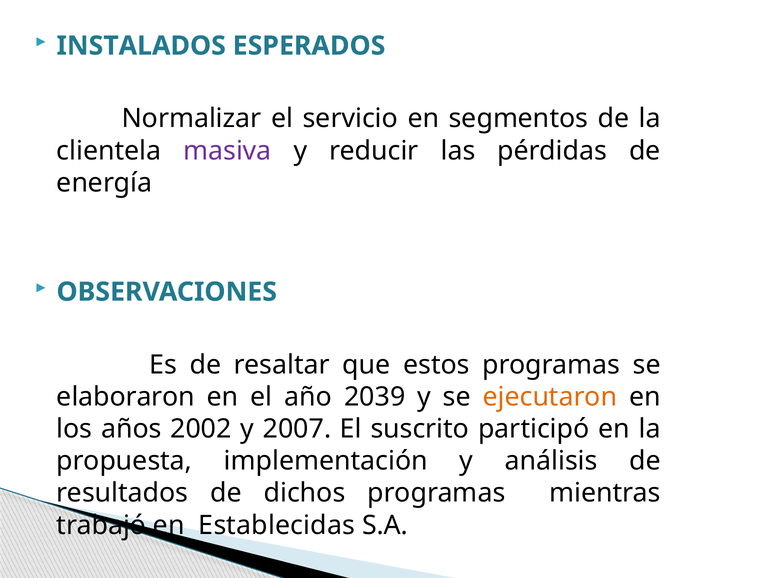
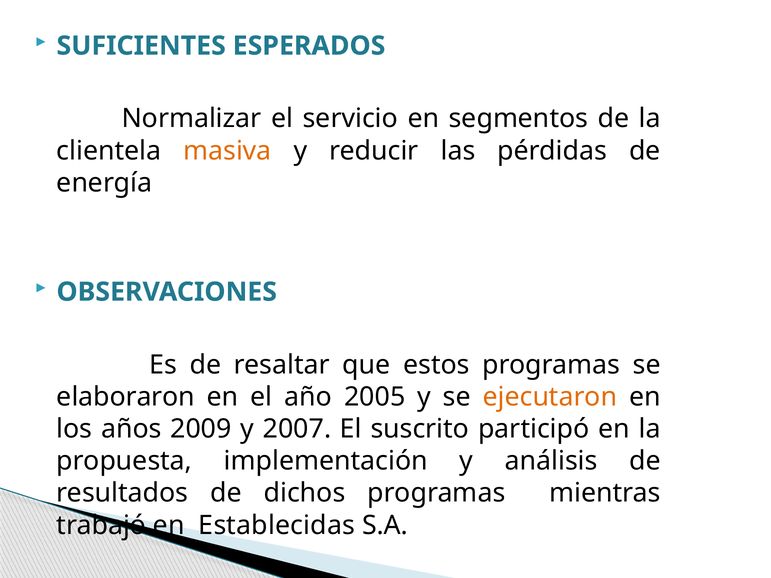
INSTALADOS: INSTALADOS -> SUFICIENTES (141, 46)
masiva colour: purple -> orange (227, 151)
2039: 2039 -> 2005 (375, 397)
2002: 2002 -> 2009 (201, 429)
